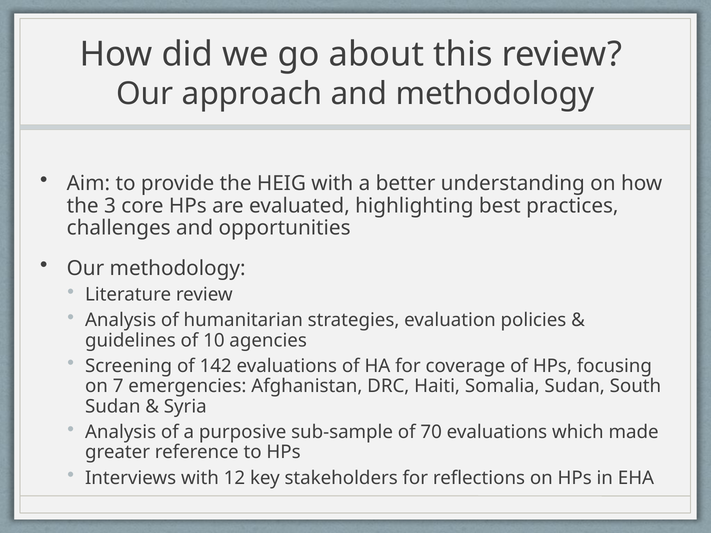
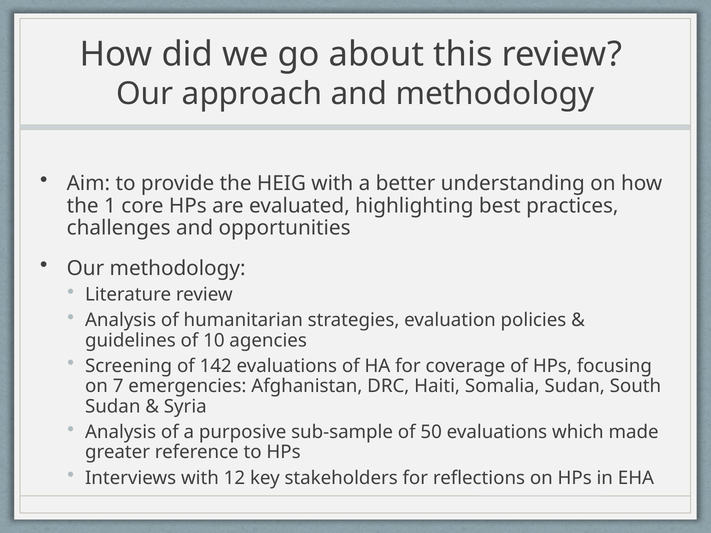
3: 3 -> 1 (110, 206)
70: 70 -> 50 (431, 432)
